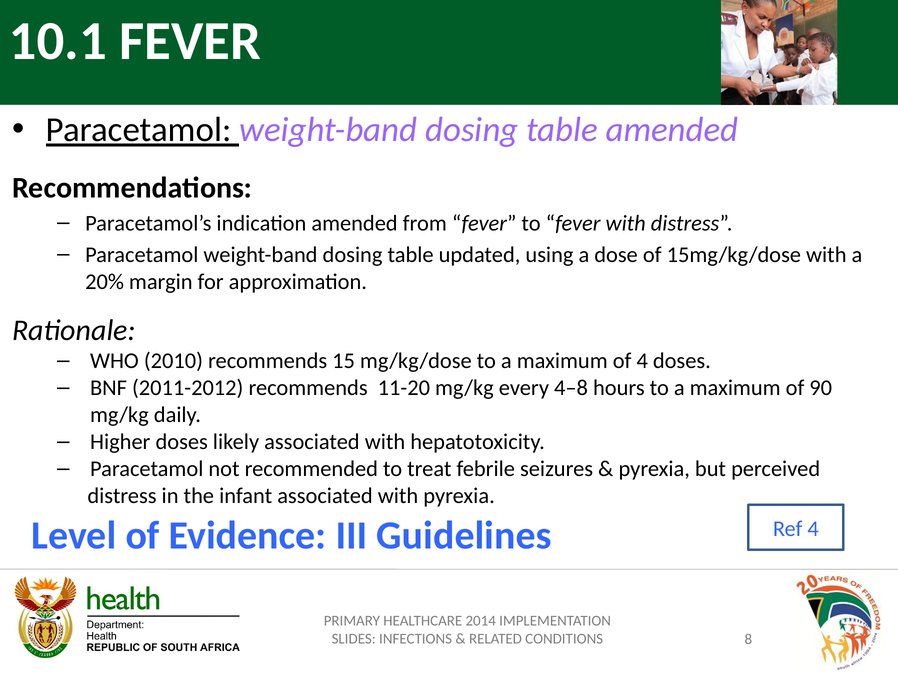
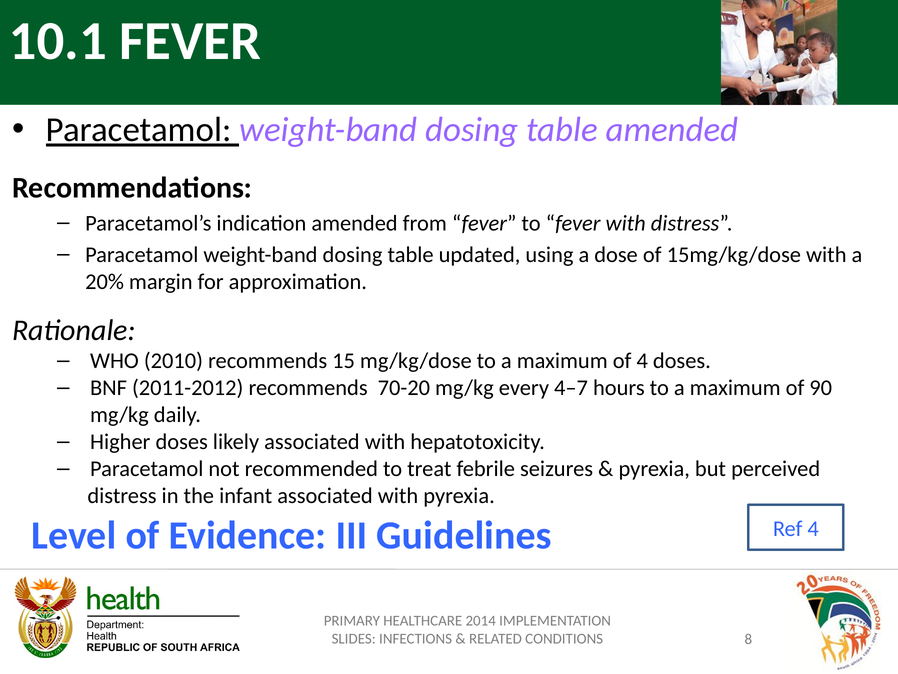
11-20: 11-20 -> 70-20 (404, 388)
4–8: 4–8 -> 4–7 (571, 388)
